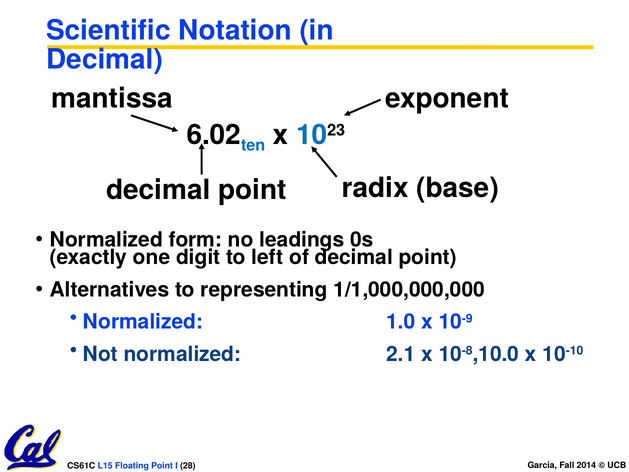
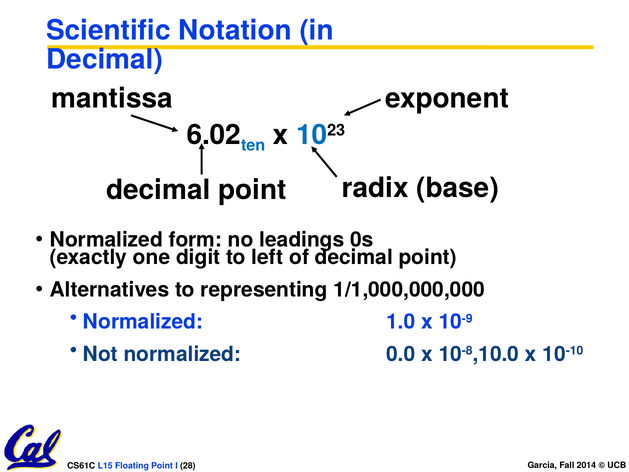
2.1: 2.1 -> 0.0 (401, 354)
